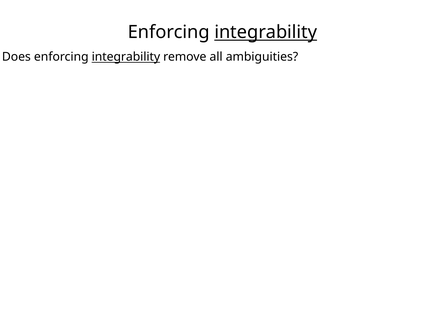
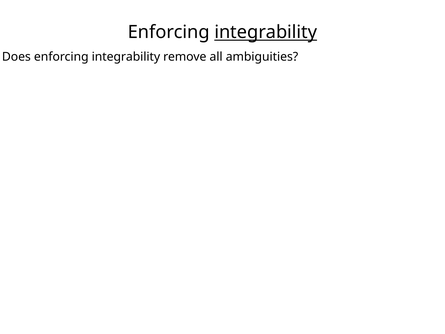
integrability underline: present -> none (126, 57)
